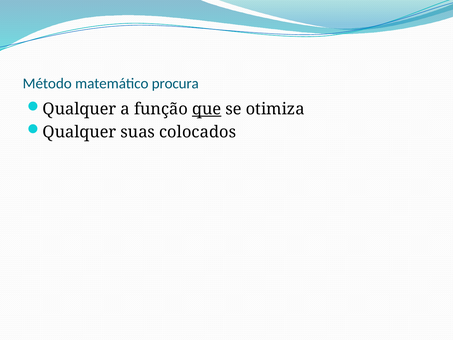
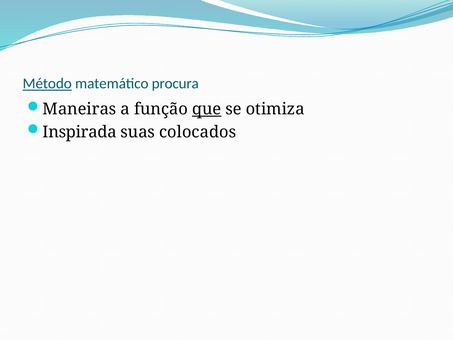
Método underline: none -> present (47, 83)
Qualquer: Qualquer -> Maneiras (79, 109)
Qualquer: Qualquer -> Inspirada (80, 132)
